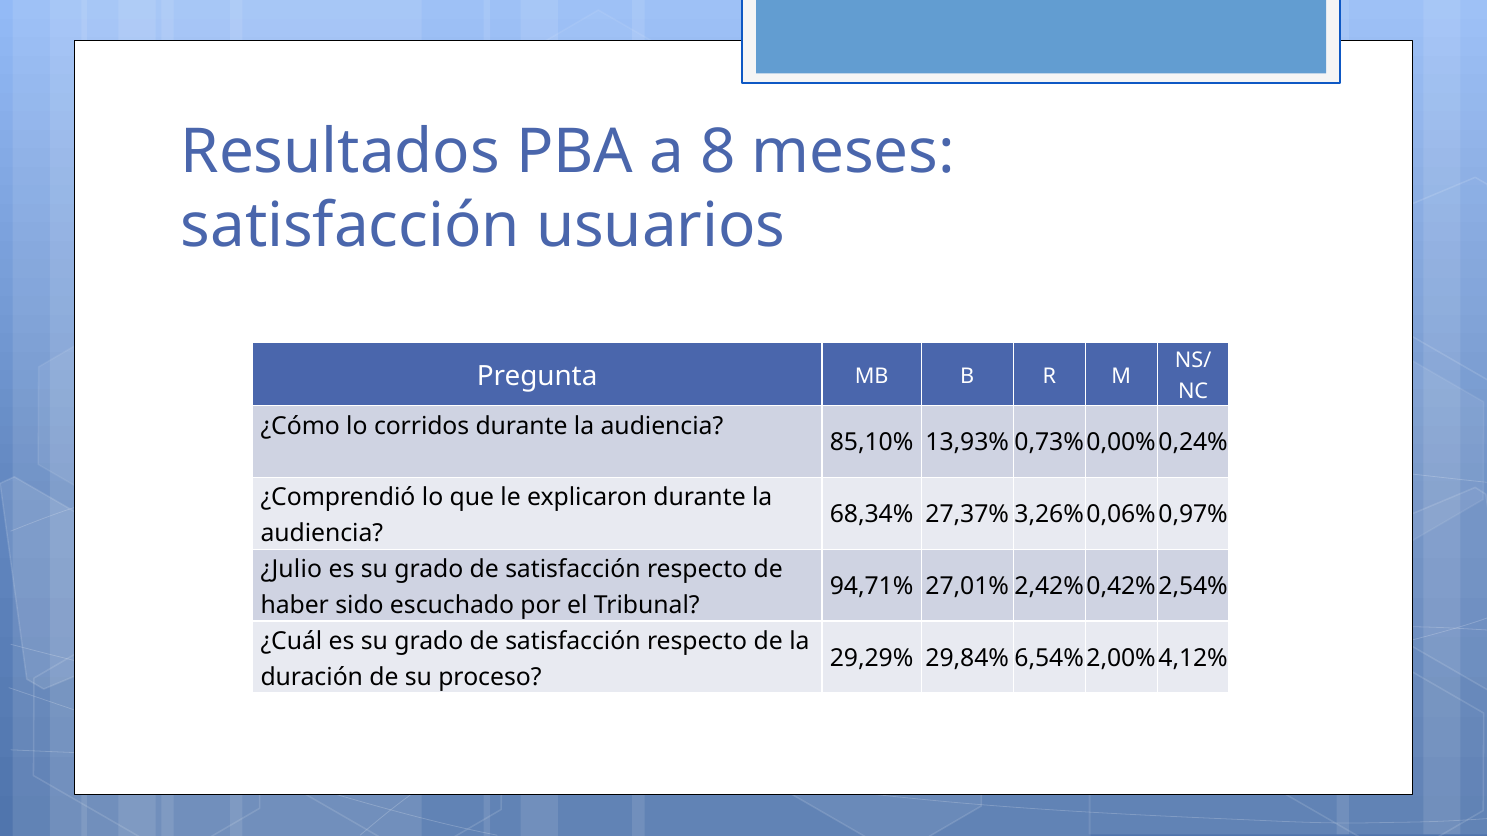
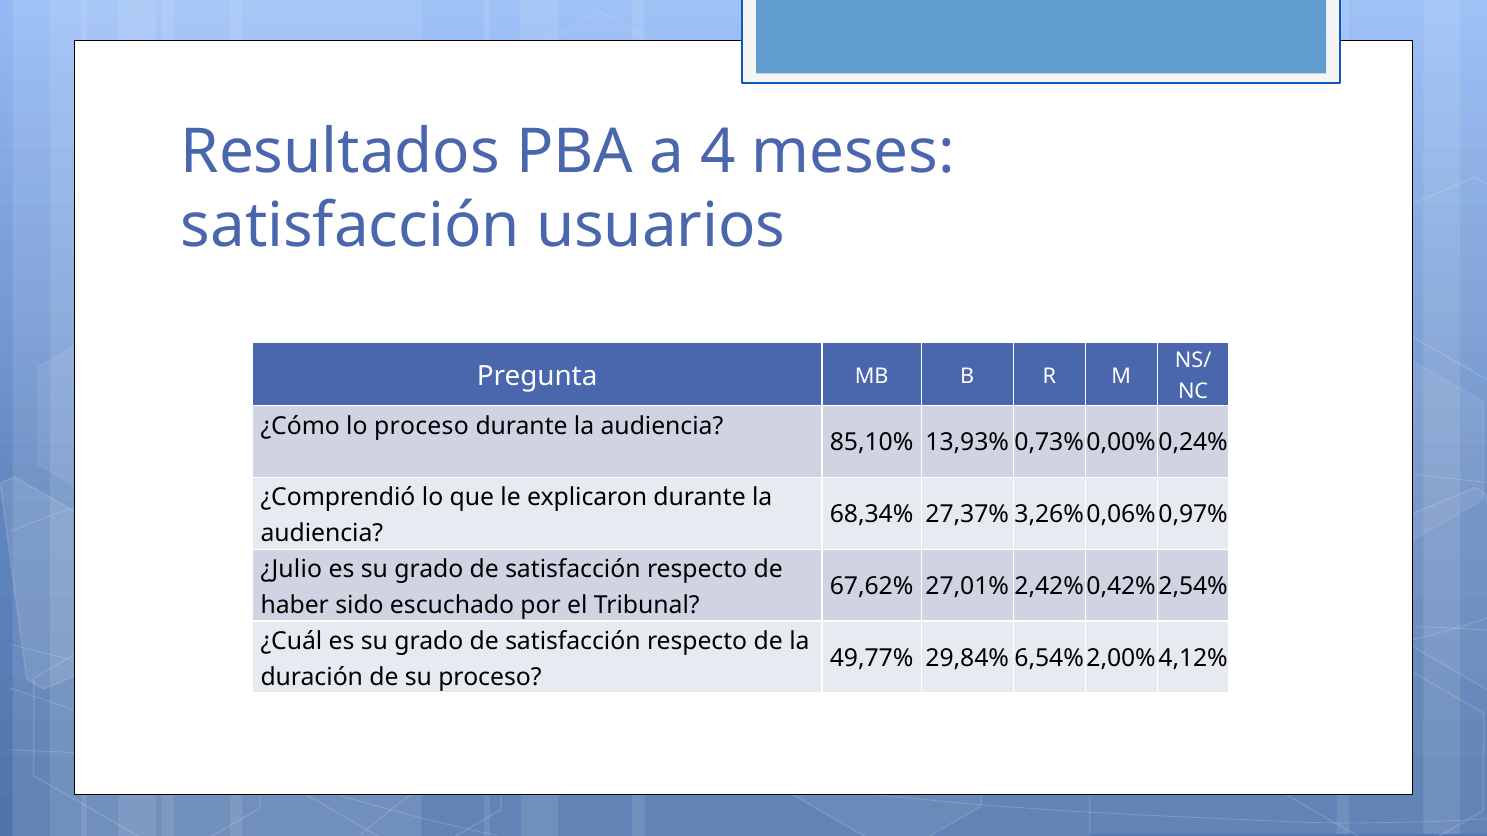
8: 8 -> 4 (718, 152)
lo corridos: corridos -> proceso (421, 426)
94,71%: 94,71% -> 67,62% (872, 587)
29,29%: 29,29% -> 49,77% (872, 659)
